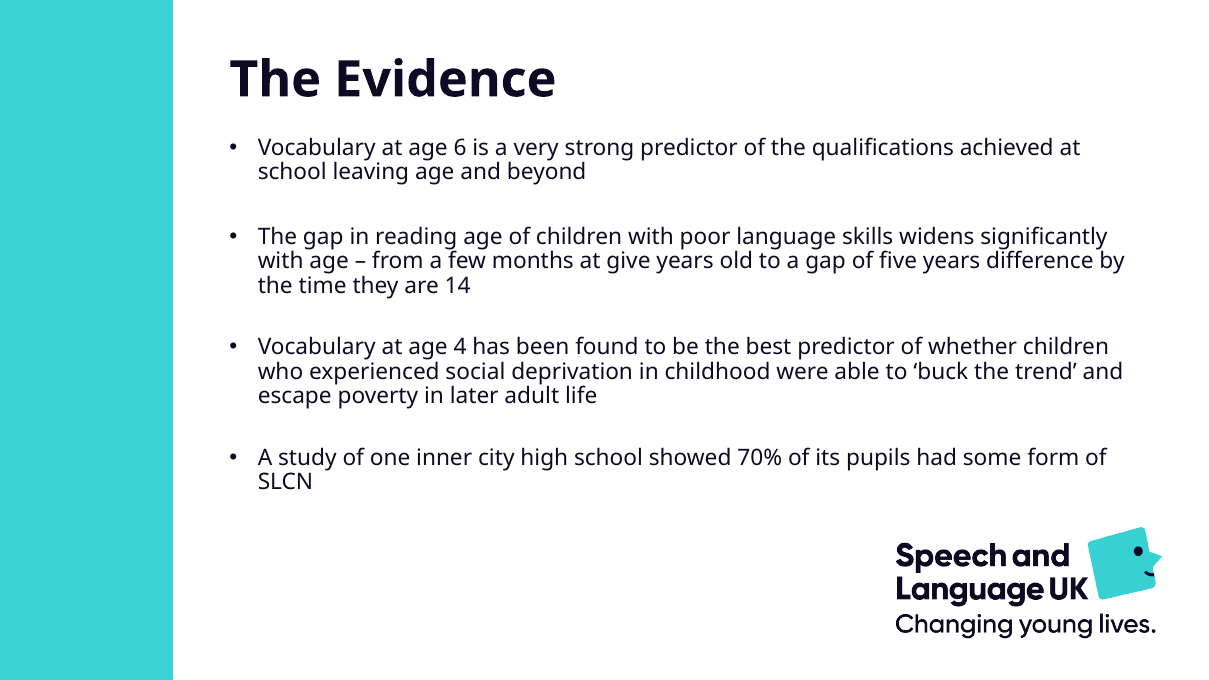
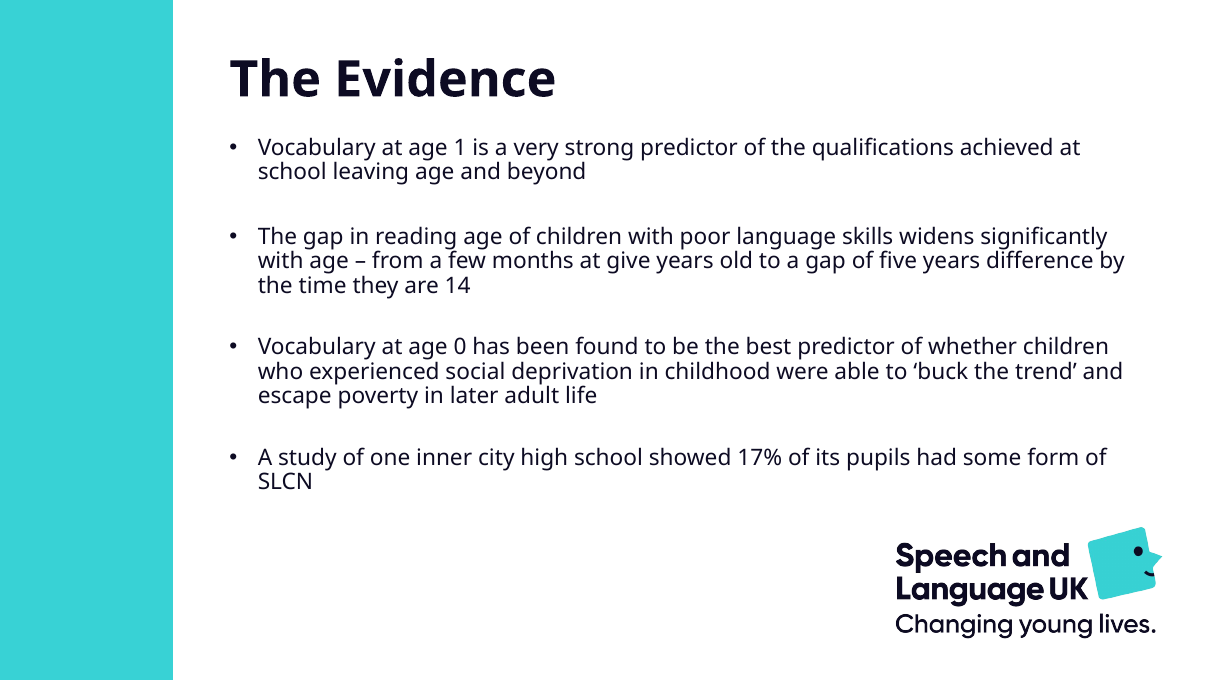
6: 6 -> 1 (460, 148)
4: 4 -> 0 (460, 347)
70%: 70% -> 17% (760, 458)
